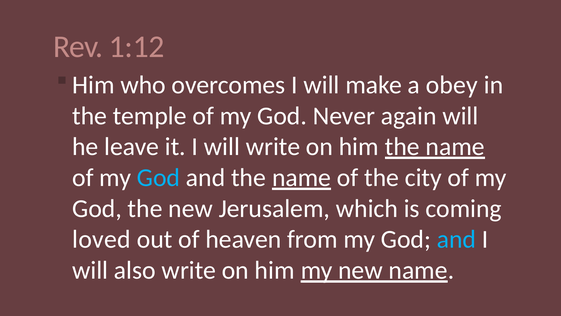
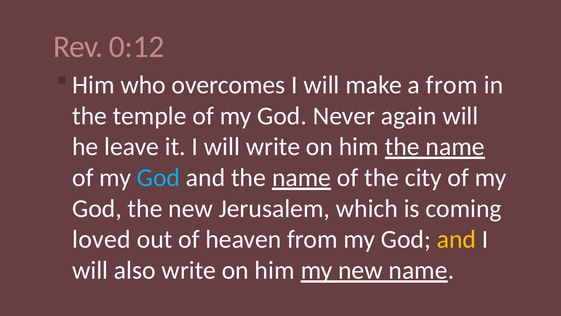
1:12: 1:12 -> 0:12 (137, 47)
a obey: obey -> from (452, 85)
and colour: light blue -> yellow (456, 239)
